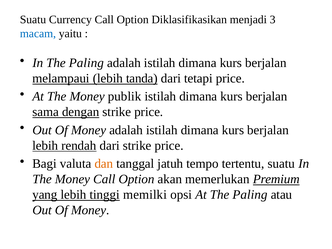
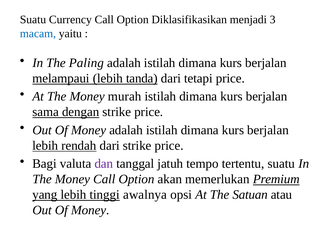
publik: publik -> murah (125, 96)
dan colour: orange -> purple (104, 164)
memilki: memilki -> awalnya (145, 195)
At The Paling: Paling -> Satuan (250, 195)
